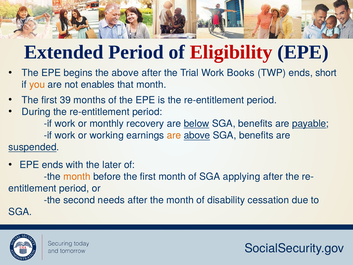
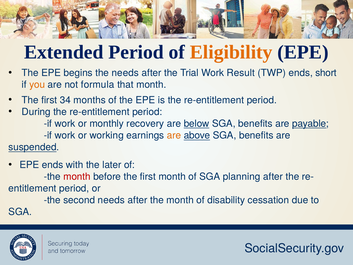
Eligibility colour: red -> orange (231, 52)
the above: above -> needs (125, 73)
Books: Books -> Result (241, 73)
enables: enables -> formula (98, 85)
39: 39 -> 34 (65, 100)
month colour: orange -> red (77, 176)
applying: applying -> planning (242, 176)
